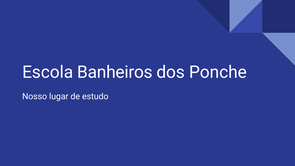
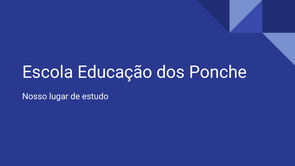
Banheiros: Banheiros -> Educação (115, 72)
